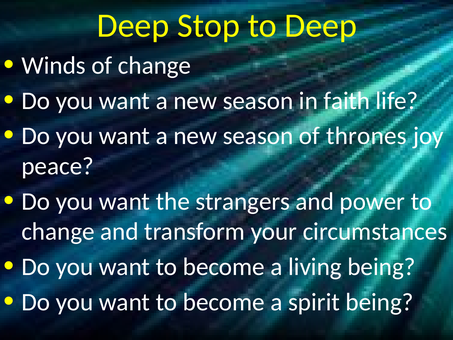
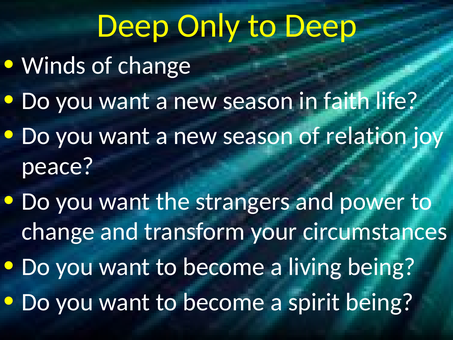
Stop: Stop -> Only (209, 26)
thrones: thrones -> relation (366, 136)
